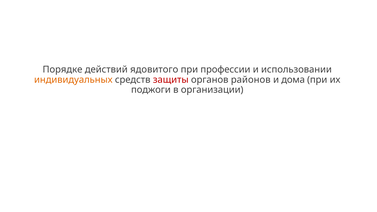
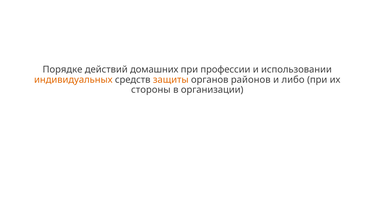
ядовитого: ядовитого -> домашних (154, 70)
защиты colour: red -> orange (171, 80)
дома: дома -> либо (293, 80)
поджоги: поджоги -> стороны (151, 90)
